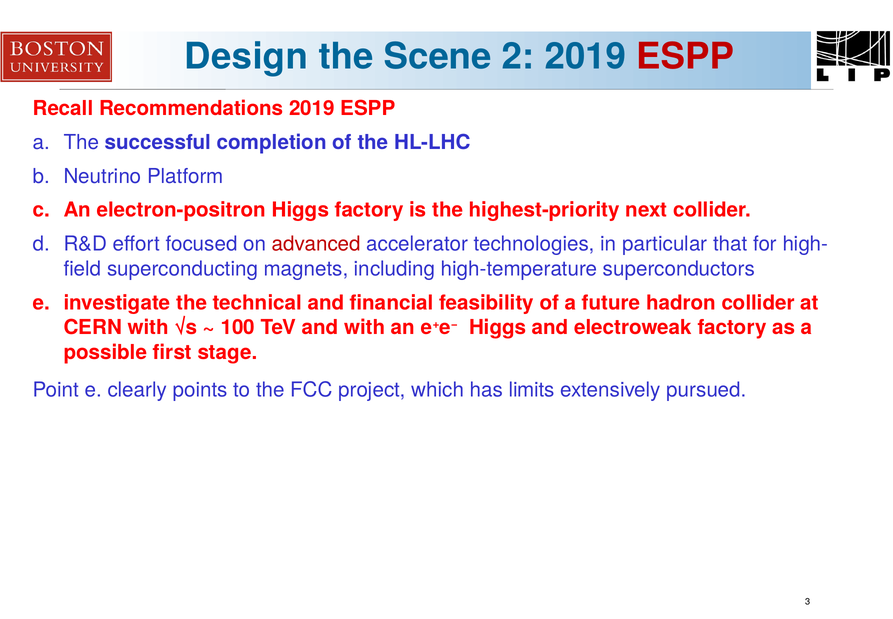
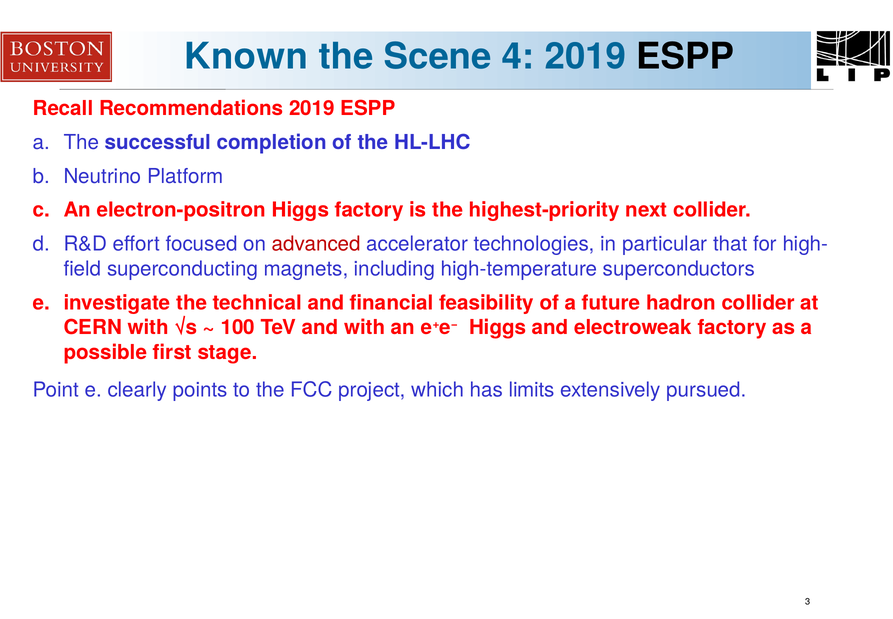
Design: Design -> Known (246, 57)
2: 2 -> 4 (518, 57)
ESPP colour: red -> black (685, 57)
